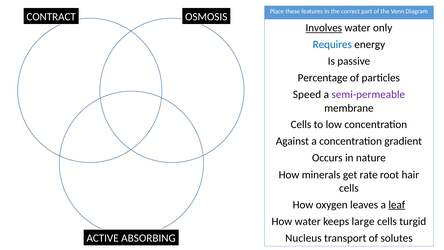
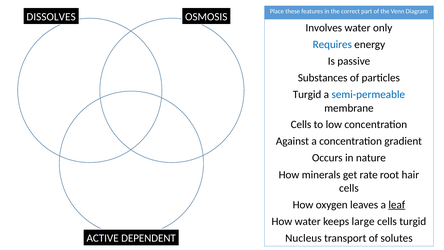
CONTRACT: CONTRACT -> DISSOLVES (51, 17)
Involves underline: present -> none (324, 28)
Percentage: Percentage -> Substances (323, 78)
Speed: Speed -> Turgid (307, 95)
semi-permeable colour: purple -> blue (368, 95)
ABSORBING: ABSORBING -> DEPENDENT (149, 238)
